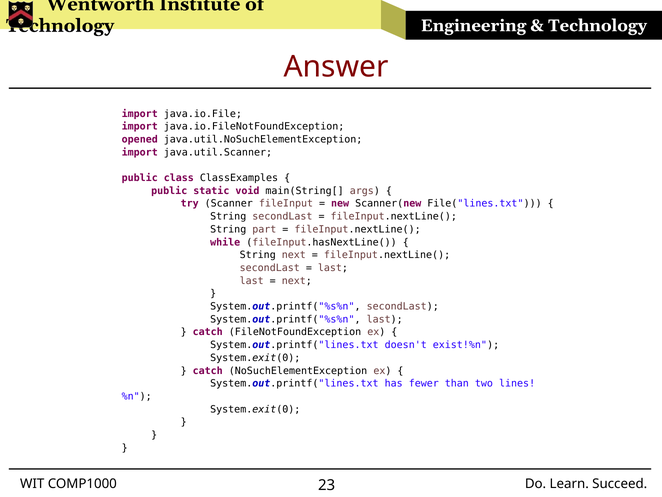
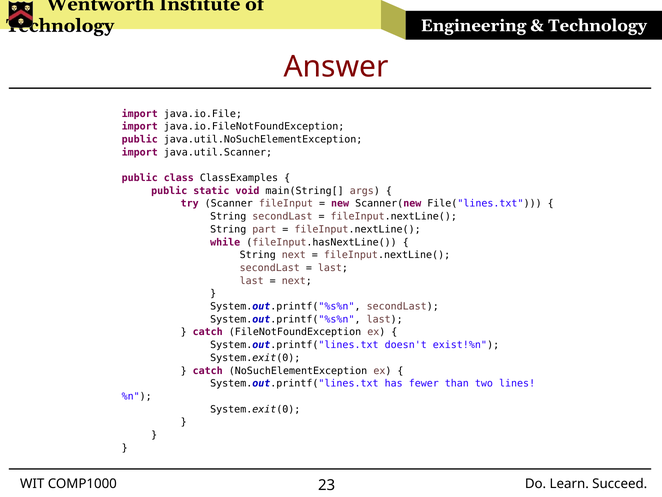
opened: opened -> public (140, 139)
